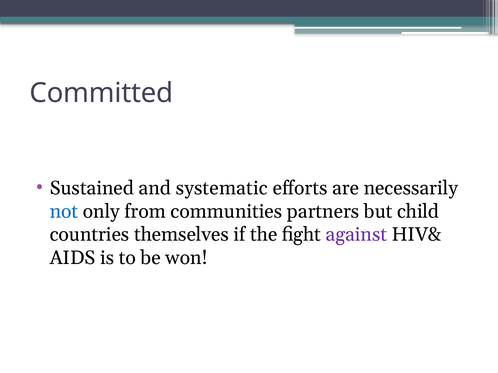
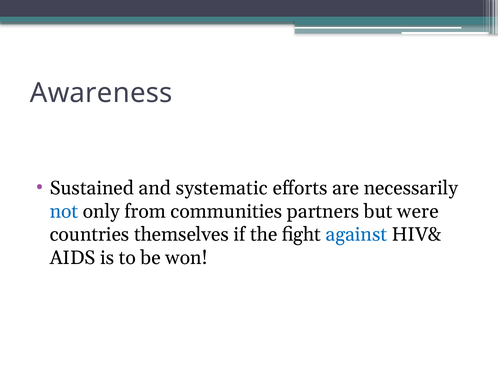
Committed: Committed -> Awareness (101, 93)
child: child -> were (418, 212)
against colour: purple -> blue (356, 235)
